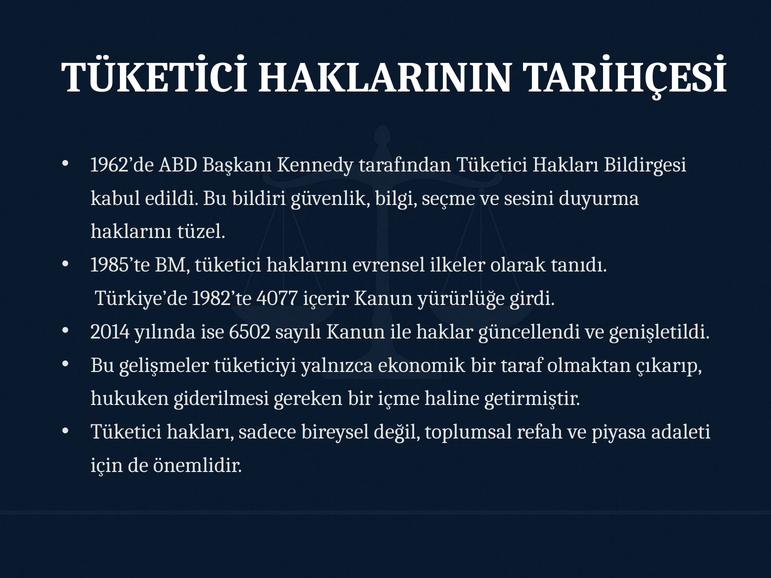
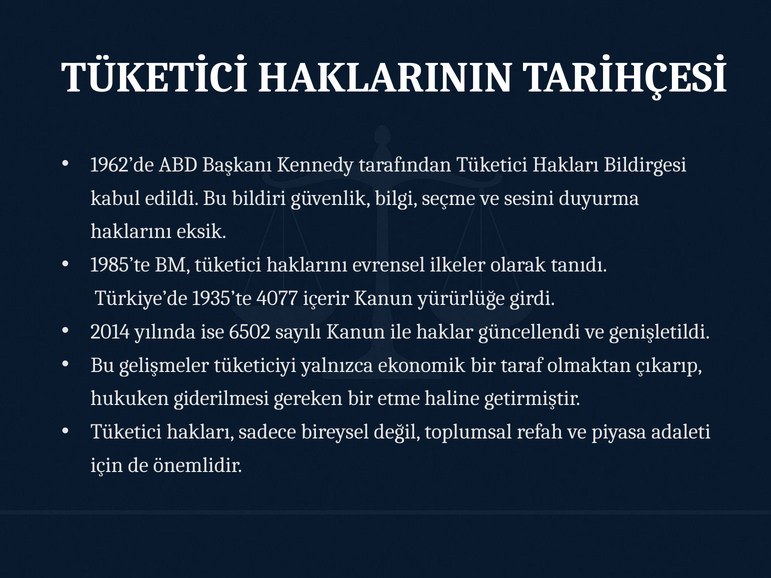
tüzel: tüzel -> eksik (202, 231)
1982’te: 1982’te -> 1935’te (222, 298)
içme: içme -> etme (399, 399)
